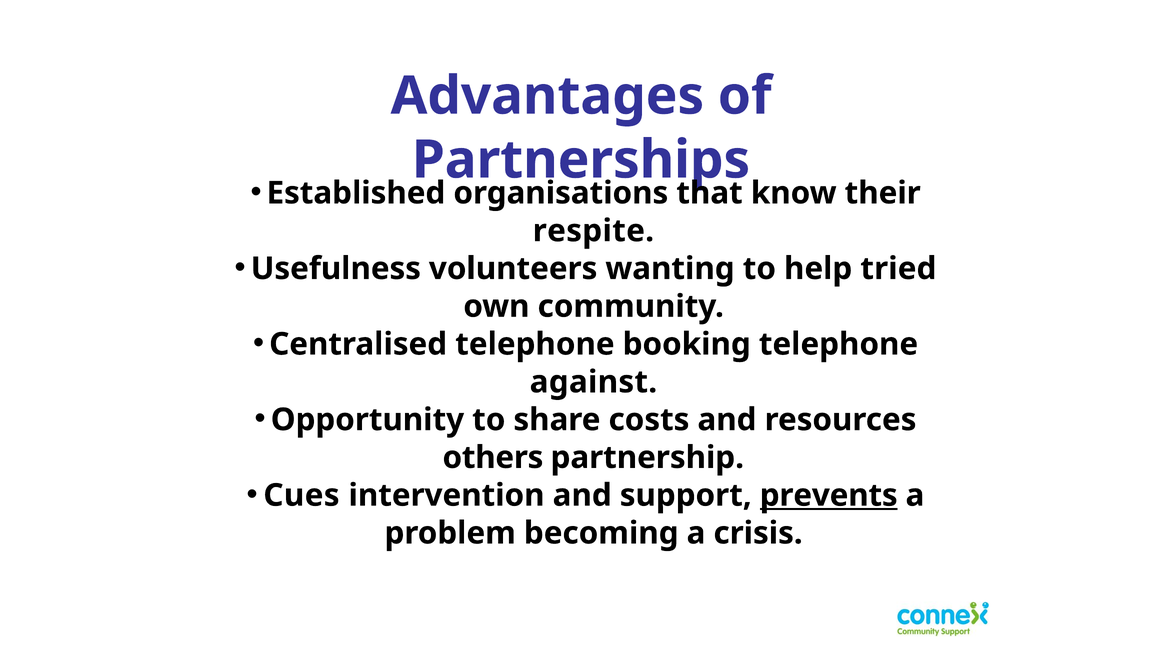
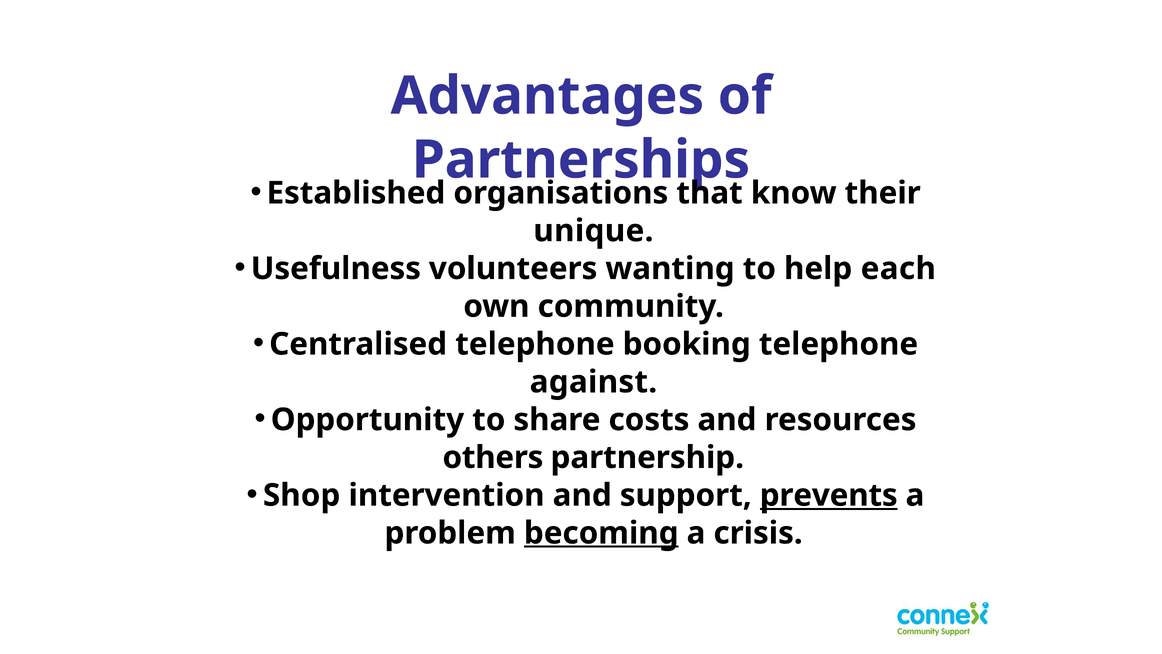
respite: respite -> unique (593, 231)
tried: tried -> each (898, 268)
Cues: Cues -> Shop (302, 495)
becoming underline: none -> present (601, 533)
